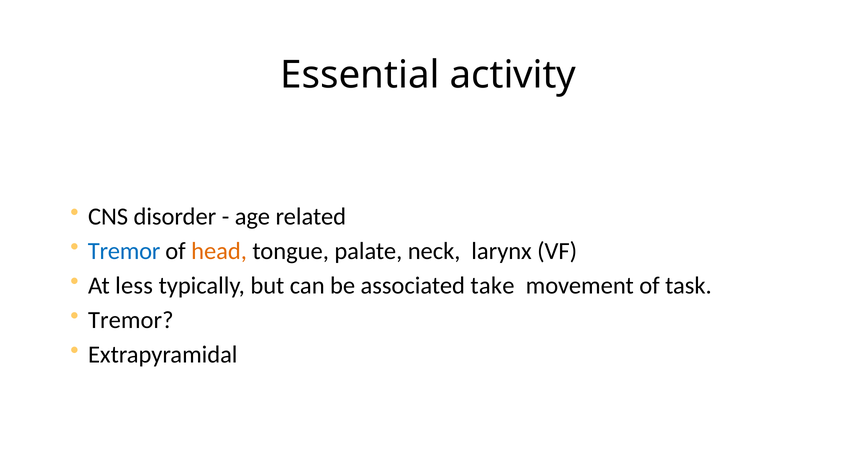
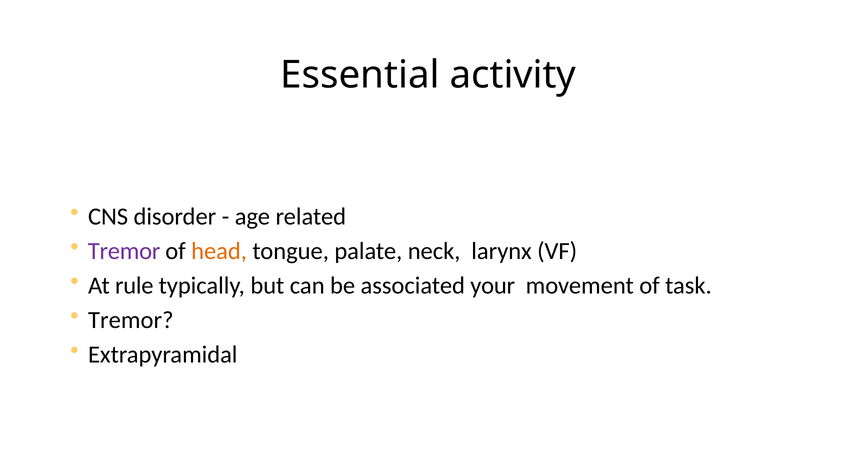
Tremor colour: blue -> purple (124, 251)
less: less -> rule (134, 285)
take: take -> your (493, 285)
